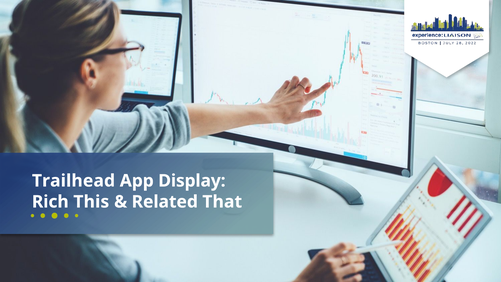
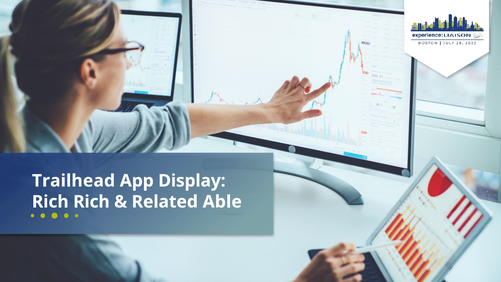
Rich This: This -> Rich (91, 202)
That: That -> Able (222, 202)
